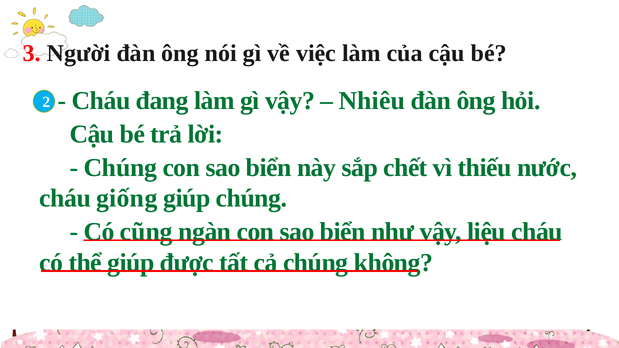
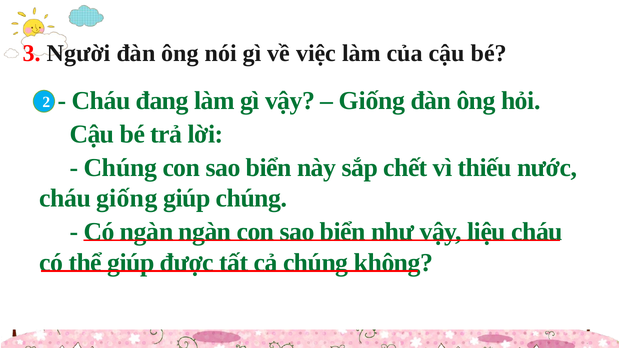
Nhiêu: Nhiêu -> Giống (372, 101)
Có cũng: cũng -> ngàn (147, 232)
